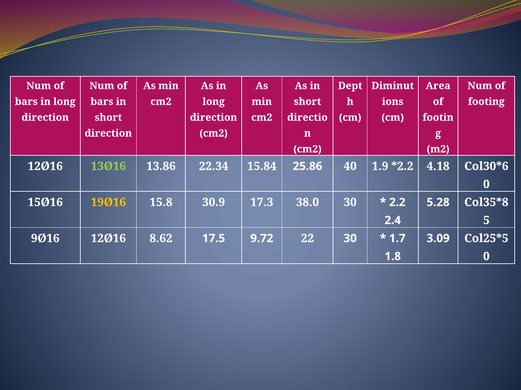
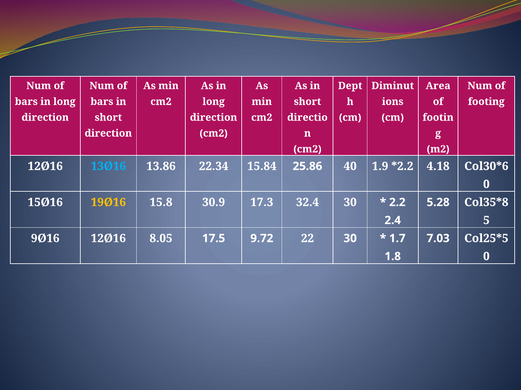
13Ø16 colour: light green -> light blue (108, 167)
38.0: 38.0 -> 32.4 (307, 203)
8.62: 8.62 -> 8.05 (161, 239)
3.09: 3.09 -> 7.03 (438, 239)
